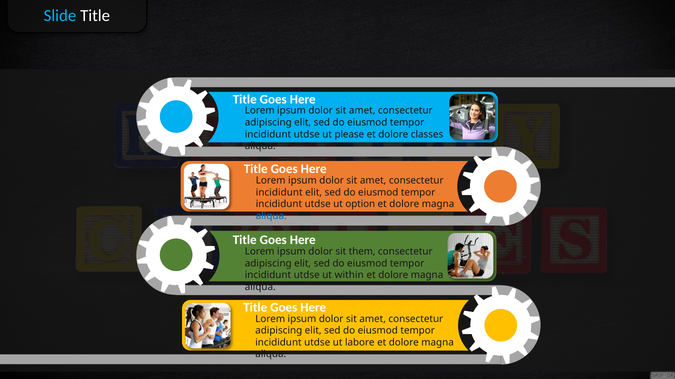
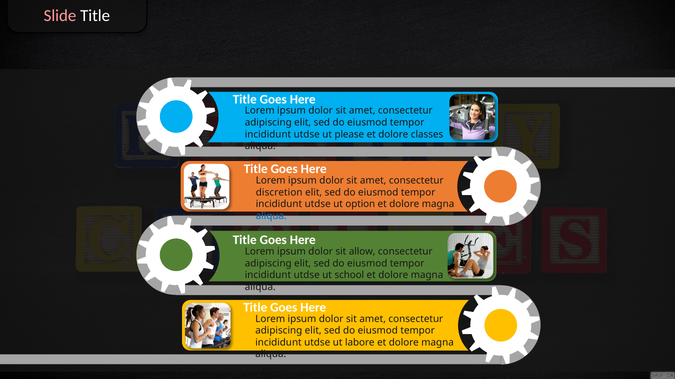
Slide colour: light blue -> pink (60, 16)
incididunt: incididunt -> discretion (279, 193)
them: them -> allow (362, 252)
within: within -> school (349, 276)
